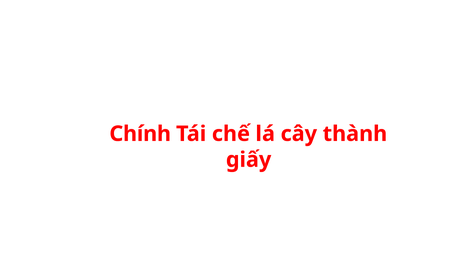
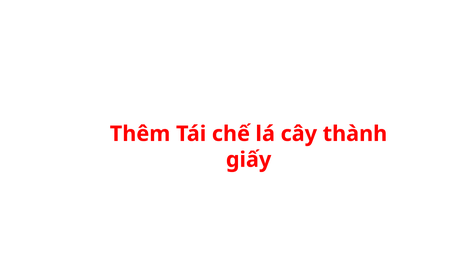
Chính: Chính -> Thêm (140, 134)
